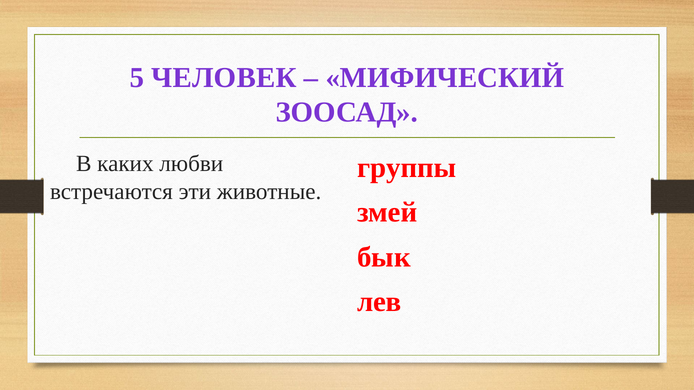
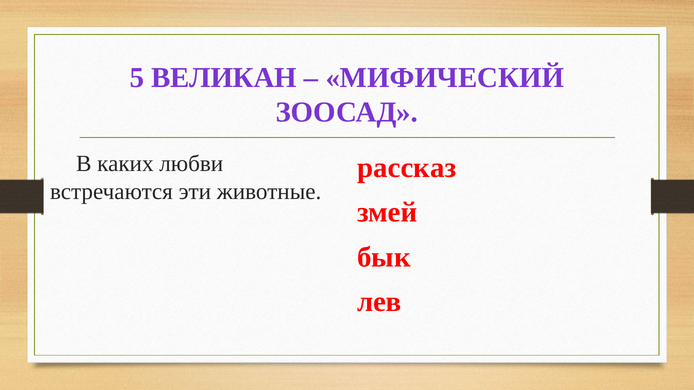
ЧЕЛОВЕК: ЧЕЛОВЕК -> ВЕЛИКАН (224, 78)
группы: группы -> рассказ (407, 168)
